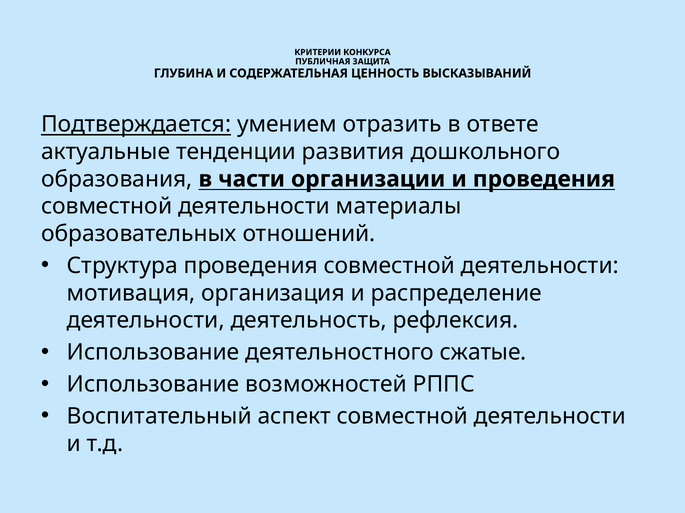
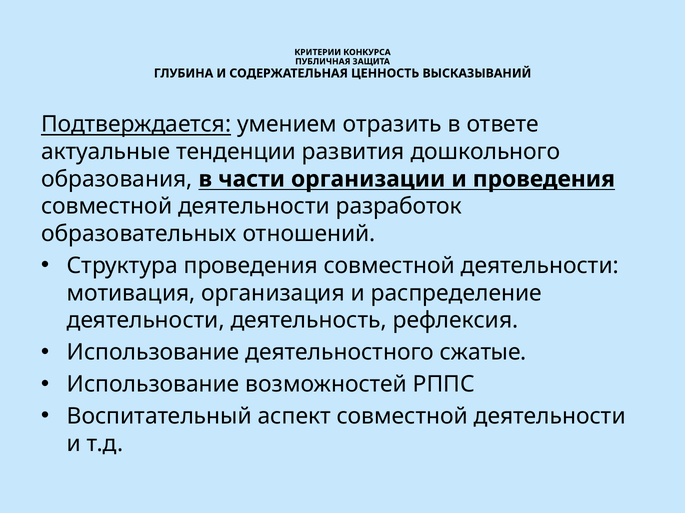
материалы: материалы -> разработок (399, 207)
